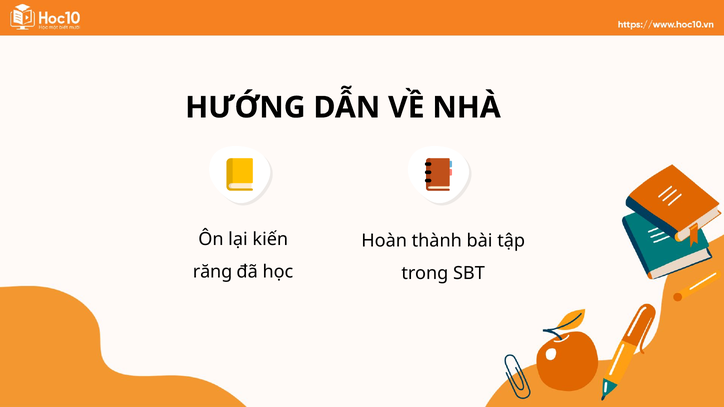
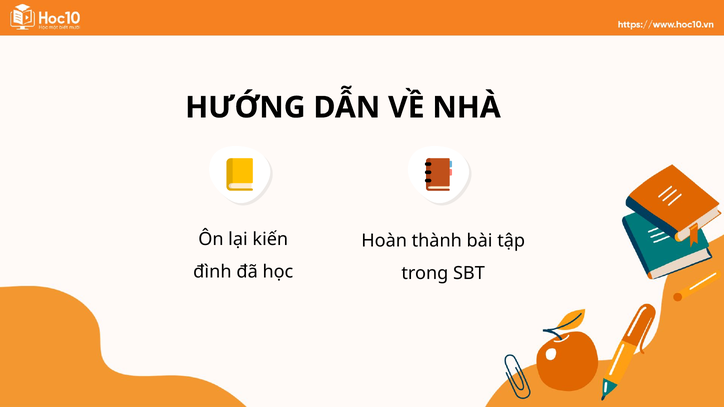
răng: răng -> đình (212, 272)
